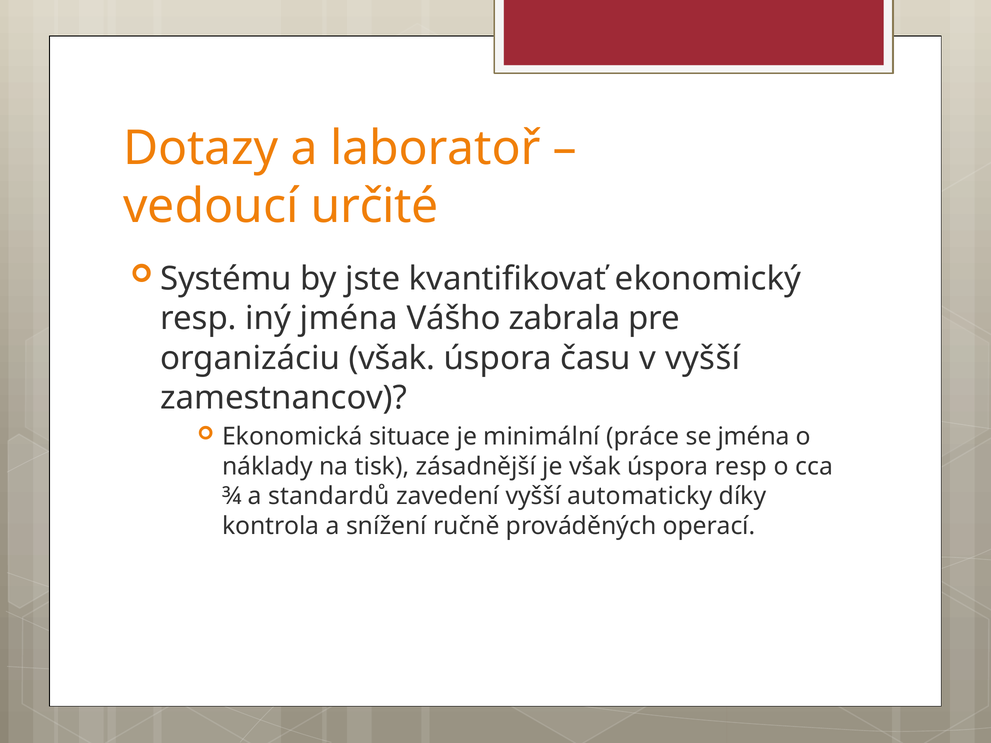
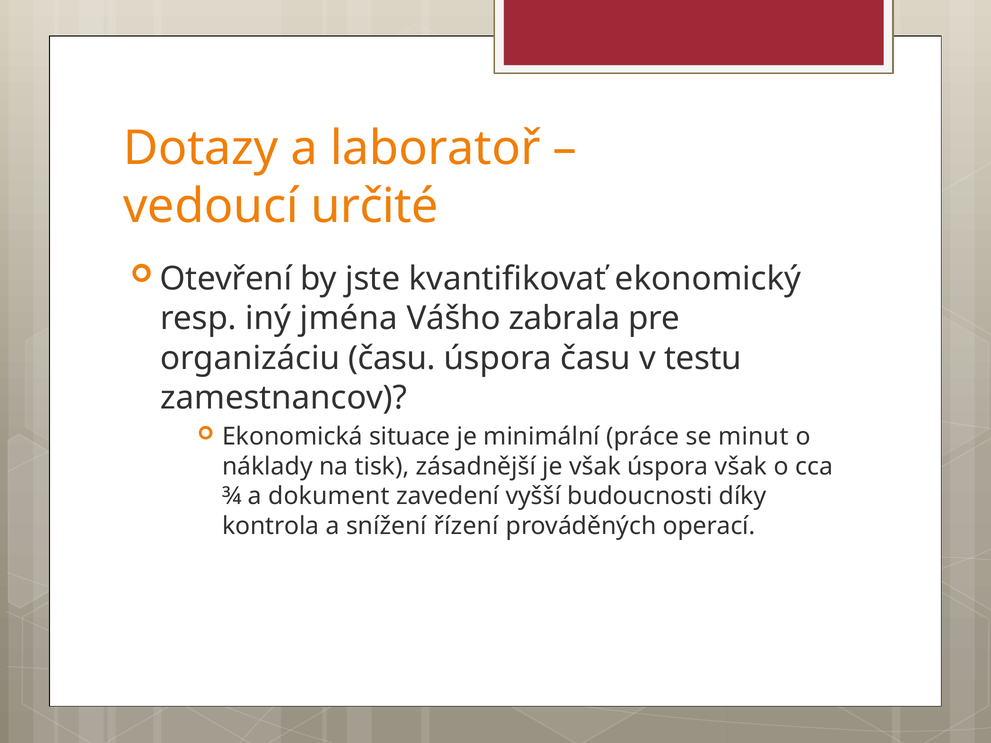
Systému: Systému -> Otevření (226, 279)
organizáciu však: však -> času (392, 358)
v vyšší: vyšší -> testu (703, 358)
se jména: jména -> minut (753, 437)
úspora resp: resp -> však (741, 467)
standardů: standardů -> dokument (329, 496)
automaticky: automaticky -> budoucnosti (640, 496)
ručně: ručně -> řízení (466, 526)
